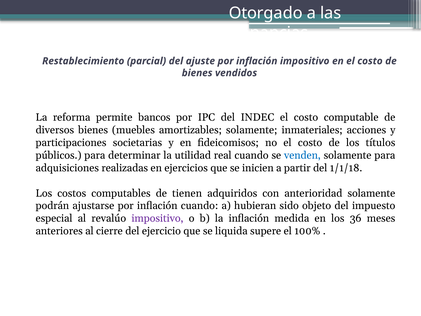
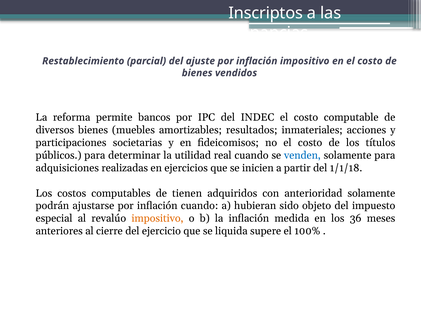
Otorgado: Otorgado -> Inscriptos (266, 13)
amortizables solamente: solamente -> resultados (252, 130)
impositivo colour: purple -> orange (157, 218)
